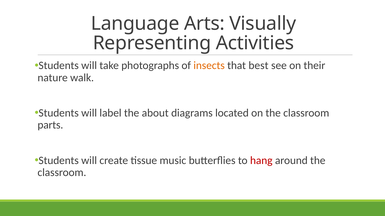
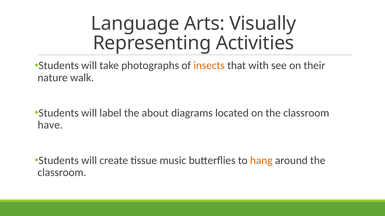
best: best -> with (259, 66)
parts: parts -> have (50, 125)
hang colour: red -> orange (261, 161)
